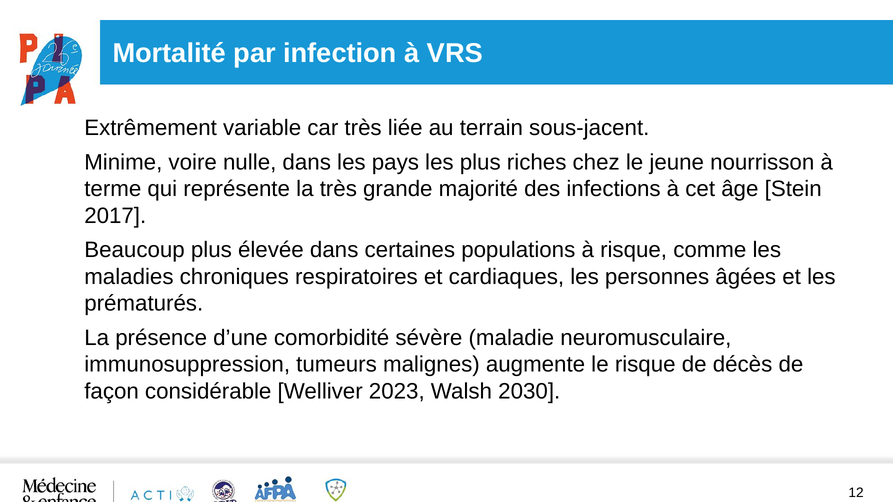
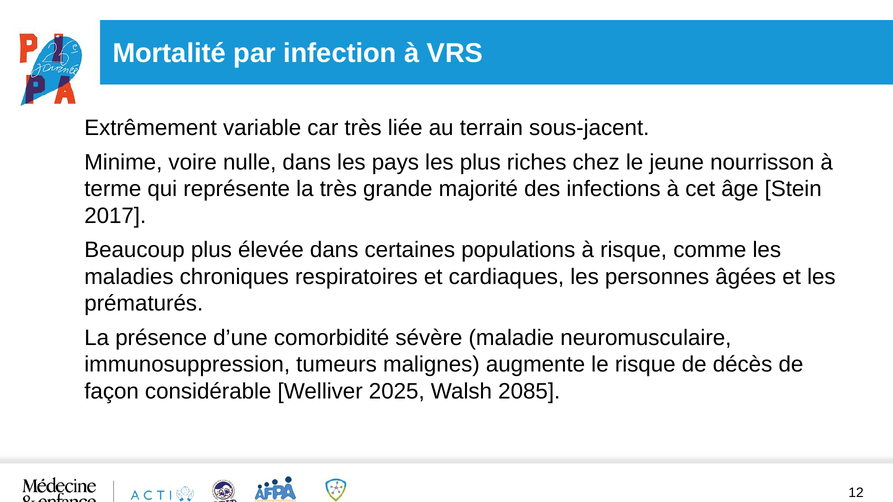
2023: 2023 -> 2025 (397, 392)
2030: 2030 -> 2085 (529, 392)
